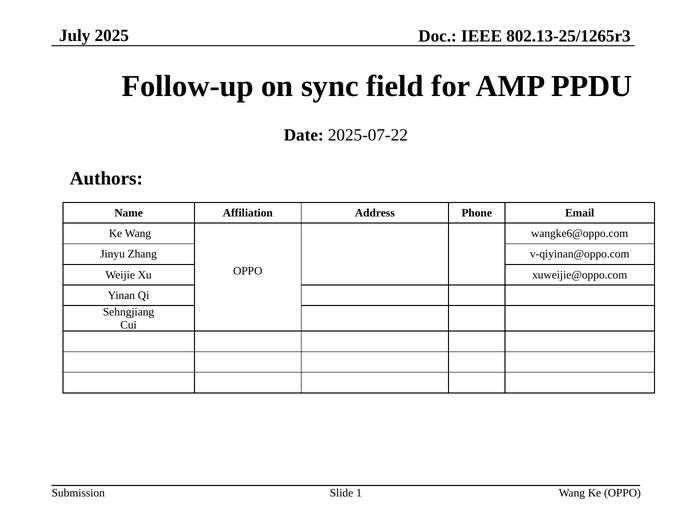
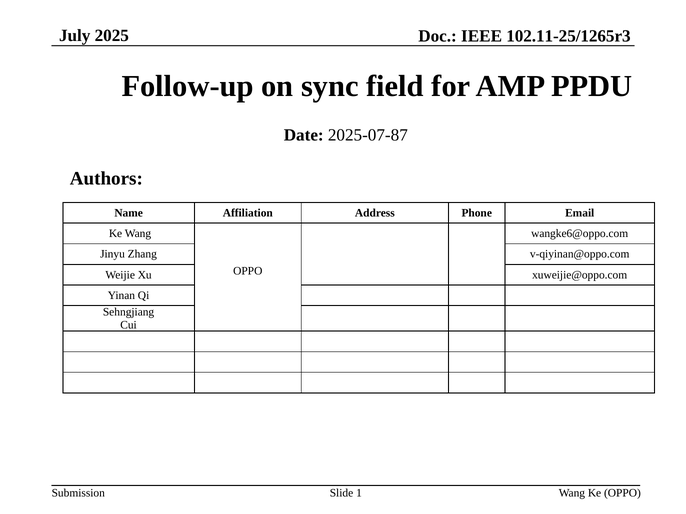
802.13-25/1265r3: 802.13-25/1265r3 -> 102.11-25/1265r3 (568, 36)
2025-07-22: 2025-07-22 -> 2025-07-87 (368, 135)
